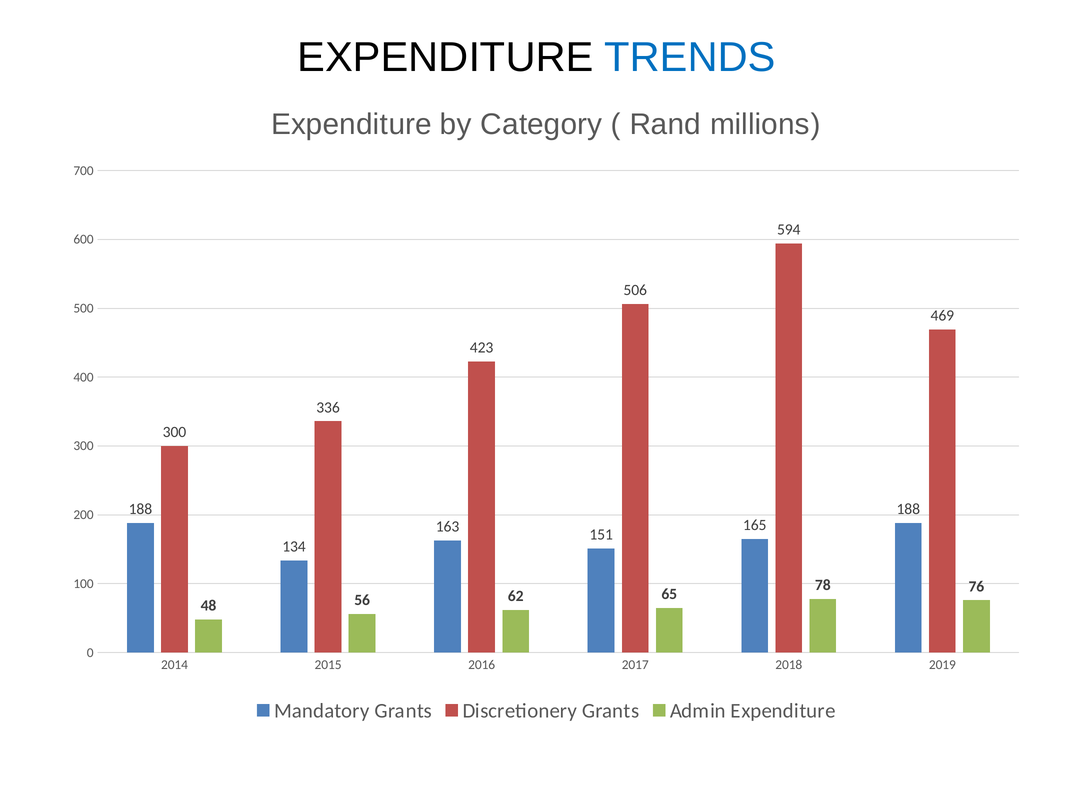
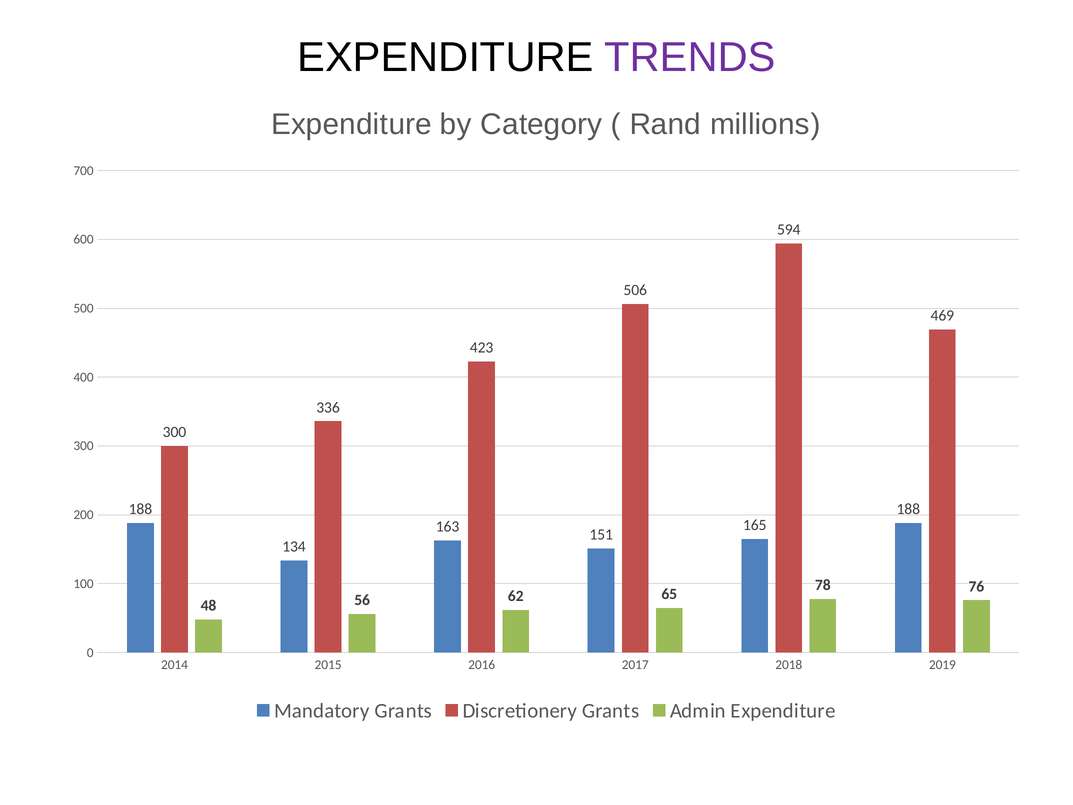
TRENDS colour: blue -> purple (690, 57)
